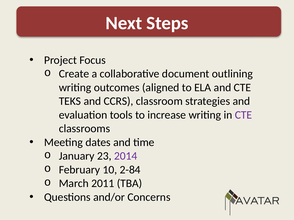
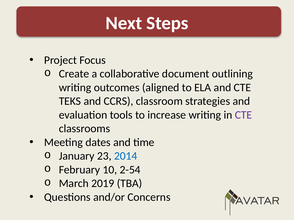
2014 colour: purple -> blue (126, 156)
2-84: 2-84 -> 2-54 (130, 170)
2011: 2011 -> 2019 (103, 184)
